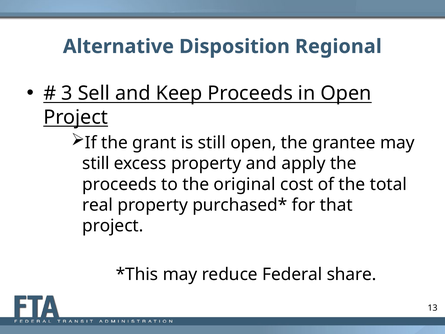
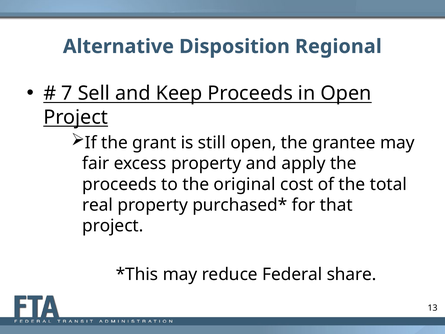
3: 3 -> 7 (67, 93)
still: still -> fair (96, 163)
